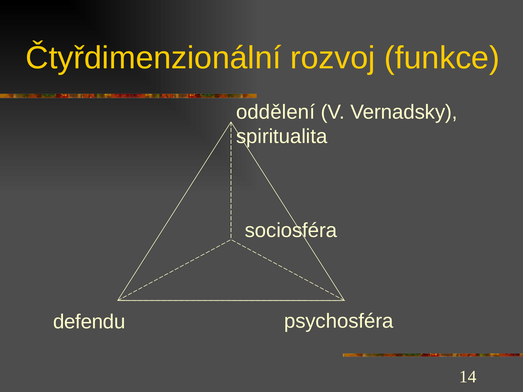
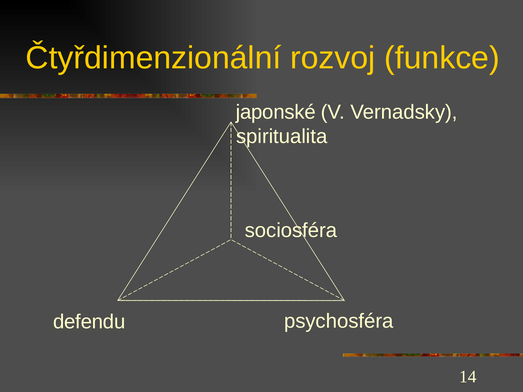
oddělení: oddělení -> japonské (276, 112)
